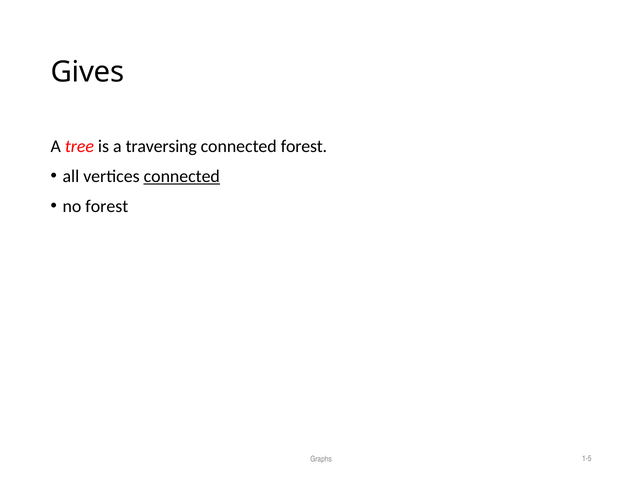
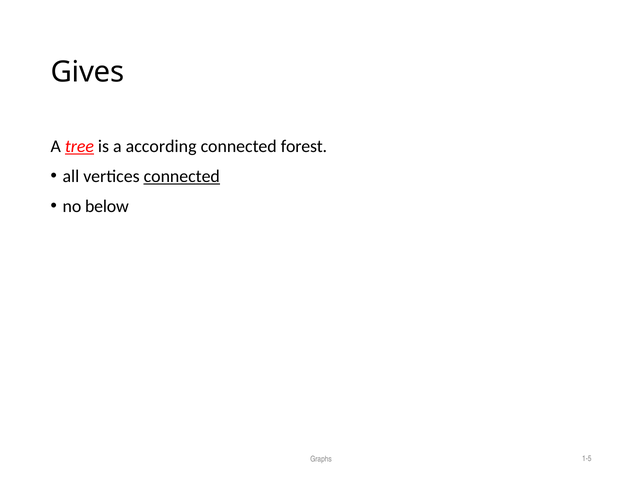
tree underline: none -> present (79, 147)
traversing: traversing -> according (161, 147)
no forest: forest -> below (107, 207)
